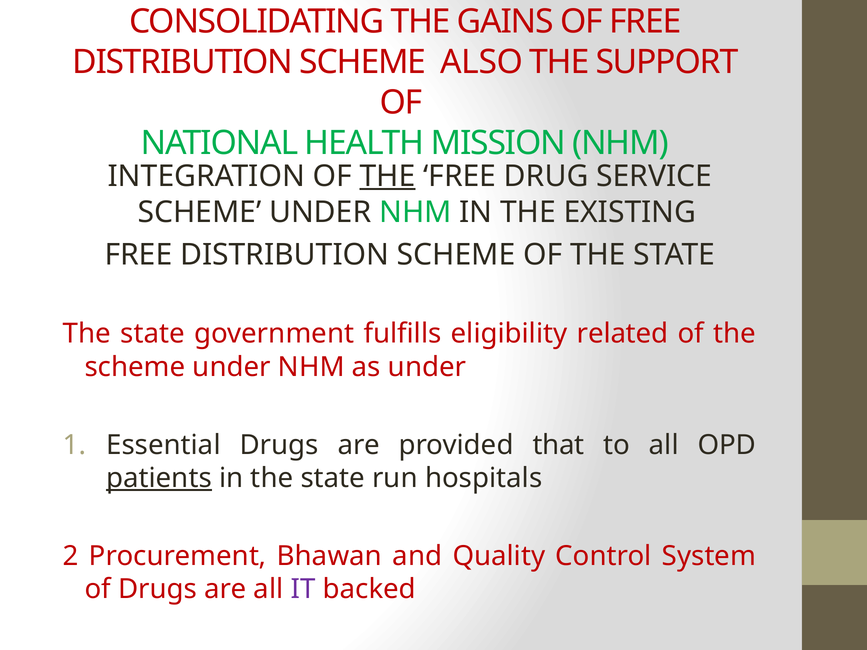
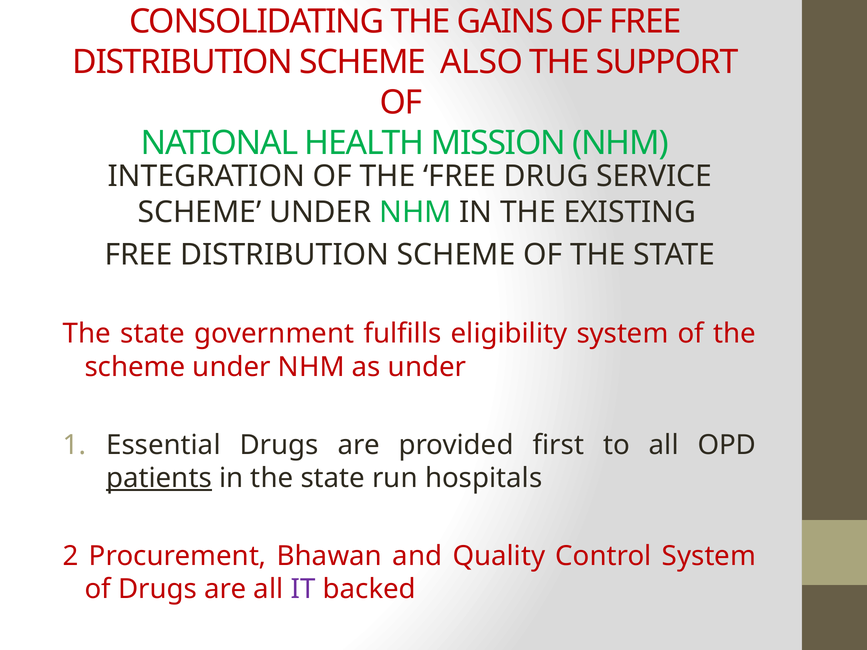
THE underline: present -> none (388, 176)
eligibility related: related -> system (623, 334)
that: that -> first (558, 445)
